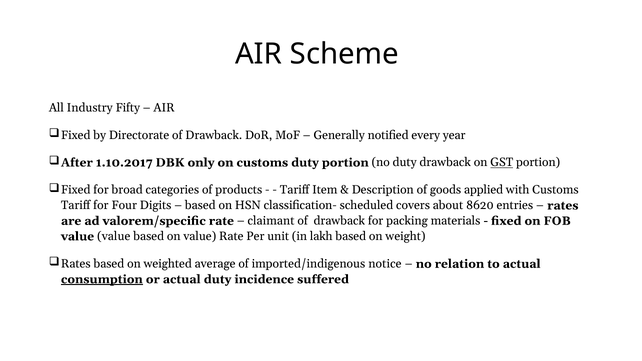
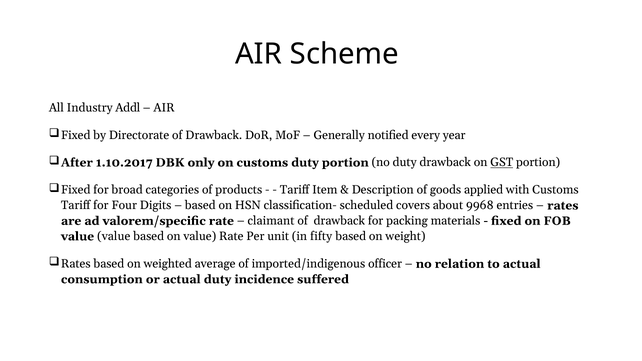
Fifty: Fifty -> Addl (128, 108)
8620: 8620 -> 9968 (480, 206)
lakh: lakh -> fifty (321, 236)
notice: notice -> officer (385, 264)
consumption underline: present -> none (102, 279)
